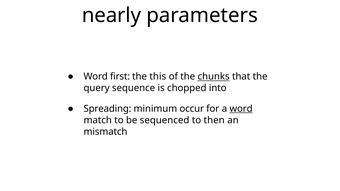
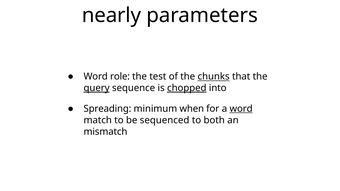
first: first -> role (120, 77)
this: this -> test (158, 77)
query underline: none -> present (97, 88)
chopped underline: none -> present (187, 88)
occur: occur -> when (192, 109)
then: then -> both (214, 120)
